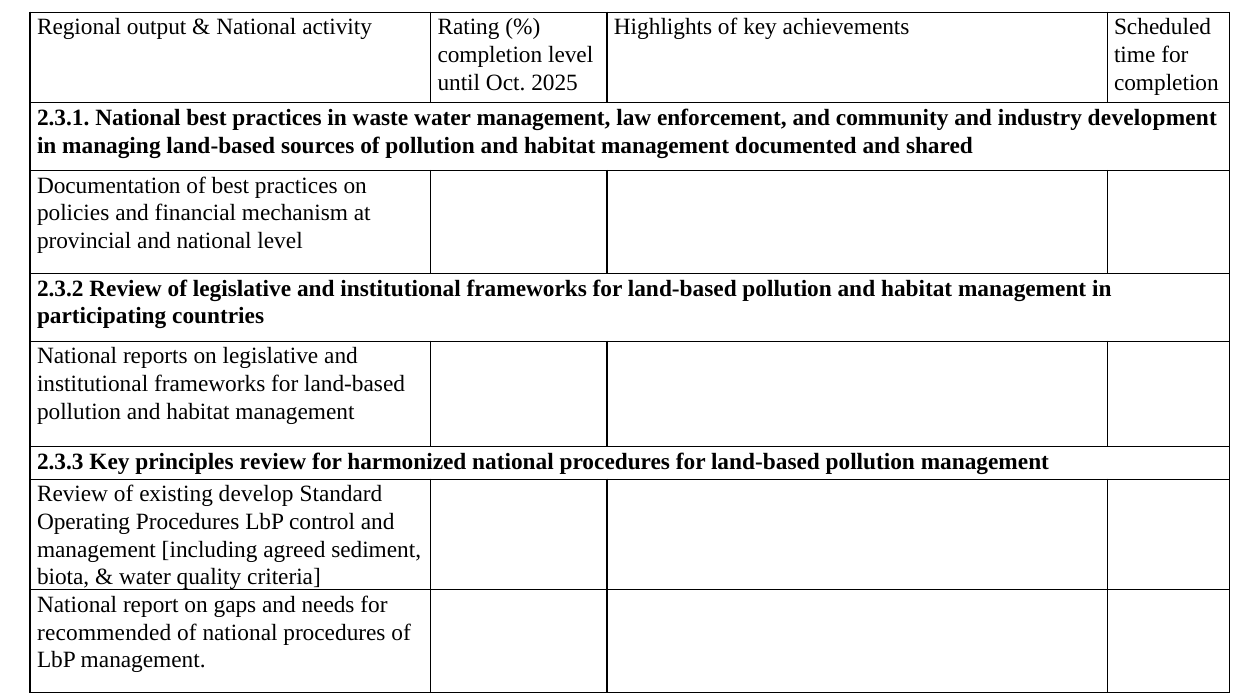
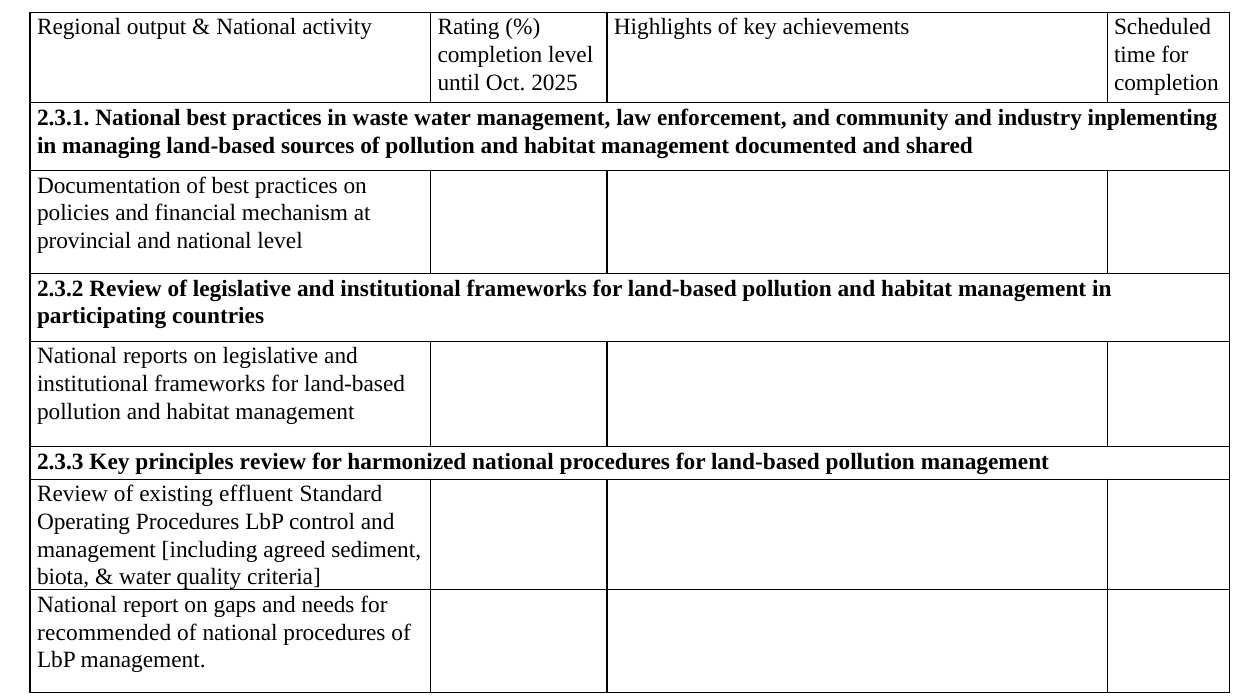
development: development -> inplementing (1153, 118)
develop: develop -> effluent (256, 494)
